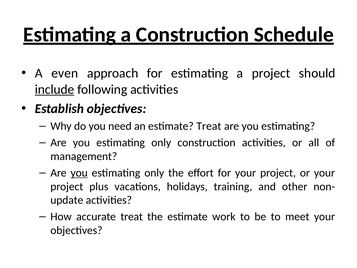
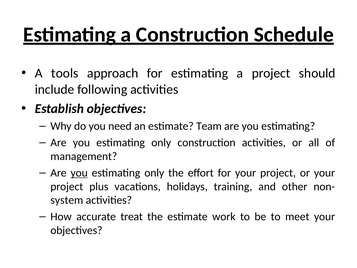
even: even -> tools (65, 73)
include underline: present -> none (55, 89)
estimate Treat: Treat -> Team (209, 126)
update: update -> system (67, 200)
